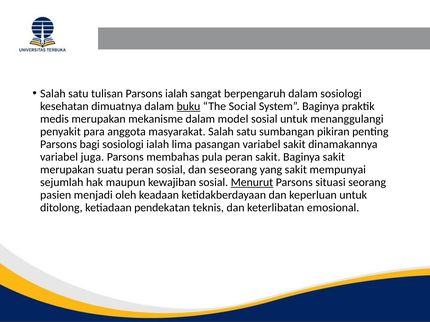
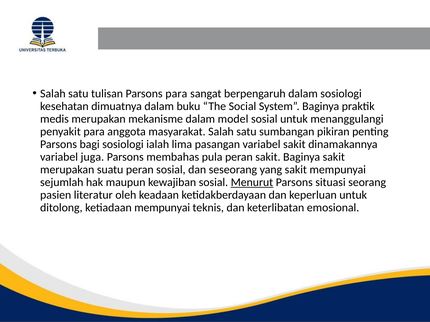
Parsons ialah: ialah -> para (176, 94)
buku underline: present -> none (188, 106)
menjadi: menjadi -> literatur (93, 195)
ketiadaan pendekatan: pendekatan -> mempunyai (162, 208)
